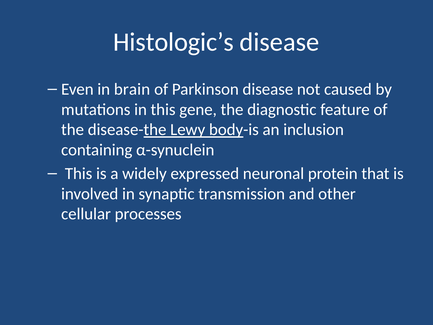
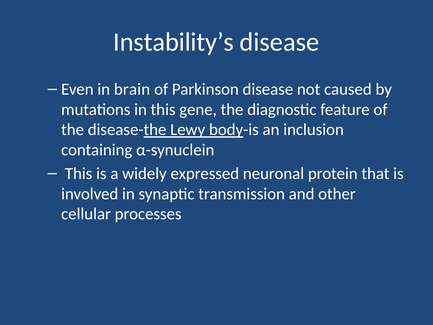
Histologic’s: Histologic’s -> Instability’s (174, 42)
